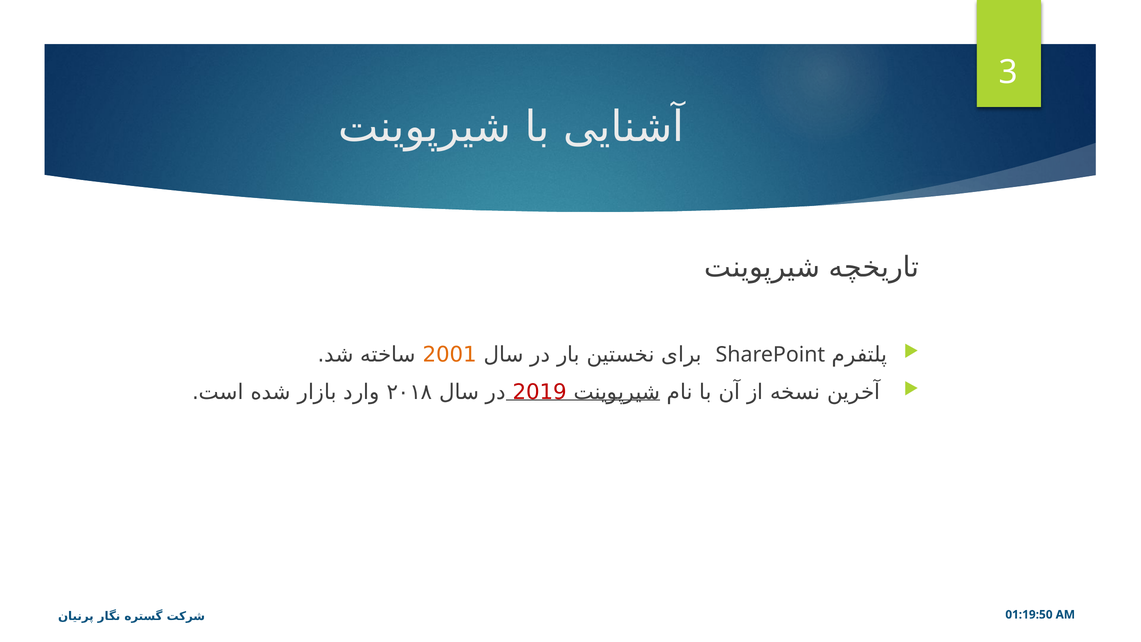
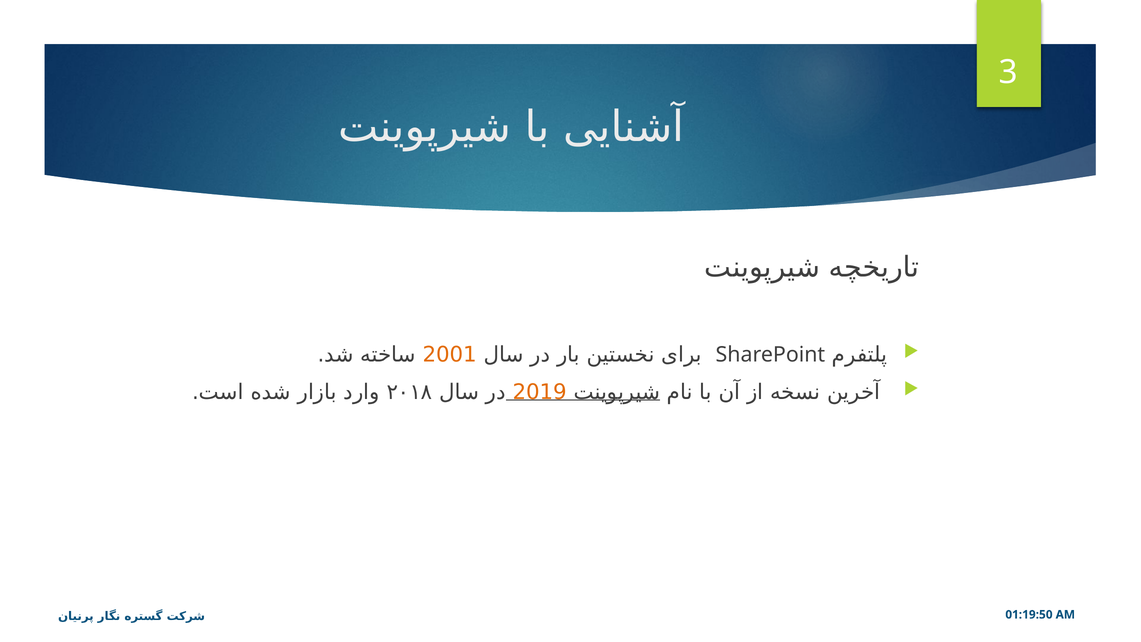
2019 colour: red -> orange (540, 392)
